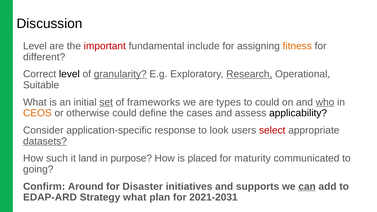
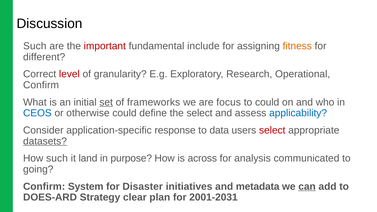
Level: Level -> Such (35, 46)
level colour: black -> red (69, 74)
granularity underline: present -> none (120, 74)
Research underline: present -> none (249, 74)
Suitable: Suitable -> Confirm (41, 85)
types: types -> focus (229, 102)
who underline: present -> none (325, 102)
CEOS colour: orange -> blue (37, 113)
the cases: cases -> select (200, 113)
applicability colour: black -> blue (298, 113)
look: look -> data (219, 130)
placed: placed -> across (202, 158)
maturity: maturity -> analysis (253, 158)
Around: Around -> System (86, 187)
supports: supports -> metadata (258, 187)
EDAP-ARD: EDAP-ARD -> DOES-ARD (50, 197)
Strategy what: what -> clear (135, 197)
2021-2031: 2021-2031 -> 2001-2031 (213, 197)
